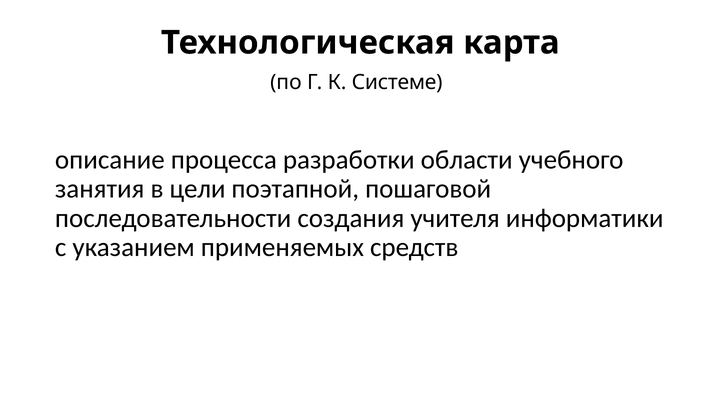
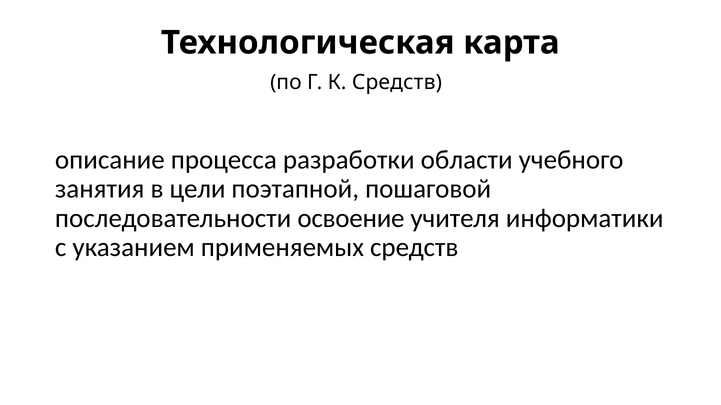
К Системе: Системе -> Средств (397, 82)
создания: создания -> освоение (351, 219)
